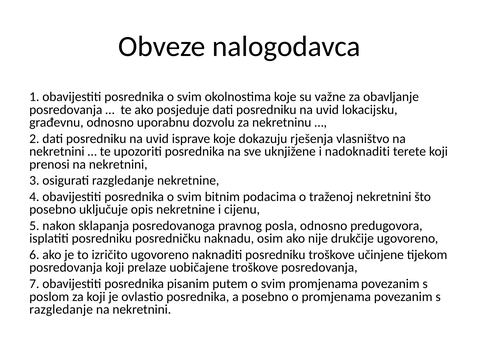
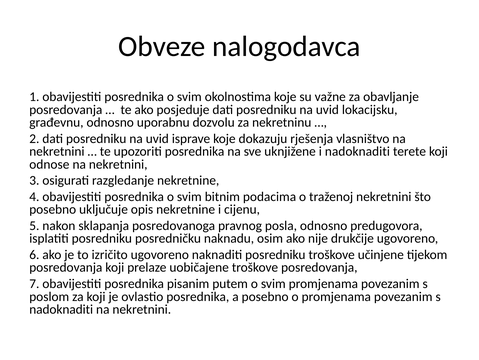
prenosi: prenosi -> odnose (49, 164)
razgledanje: razgledanje -> nadoknaditi (61, 309)
